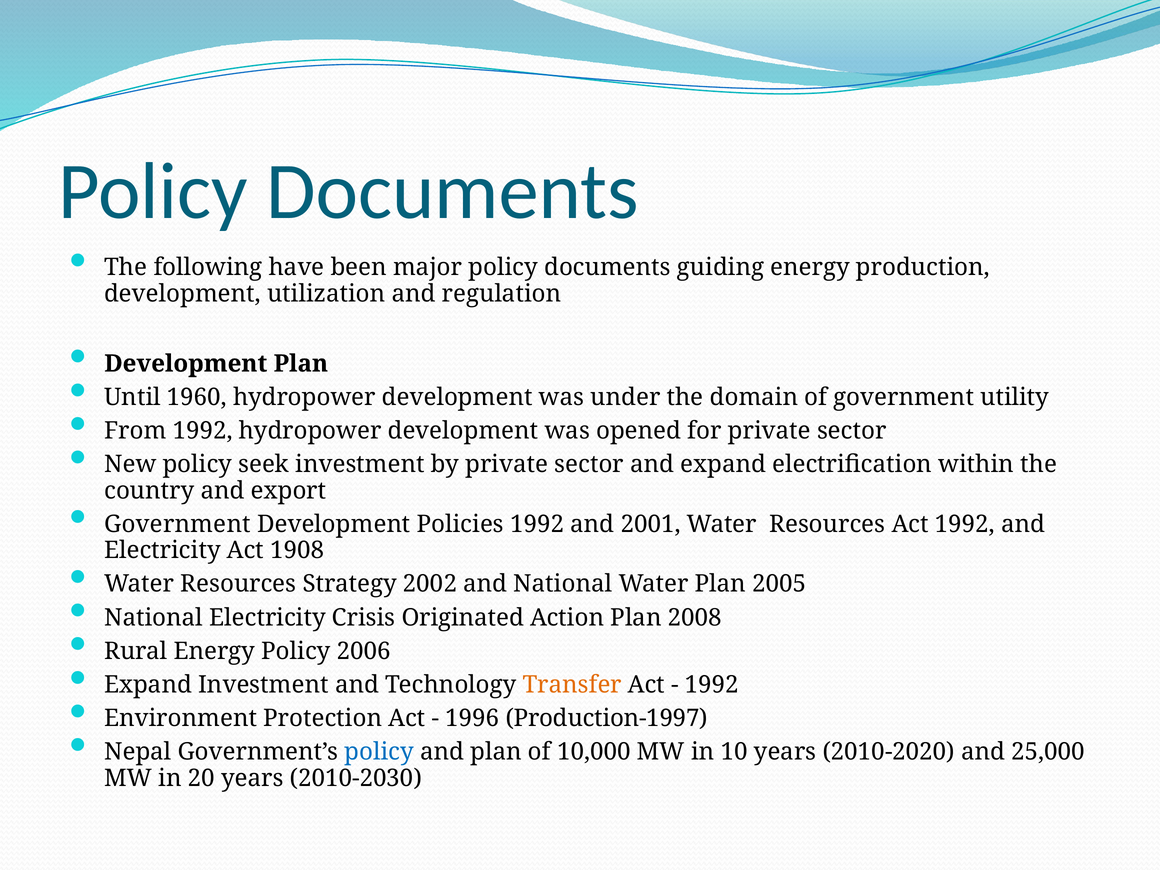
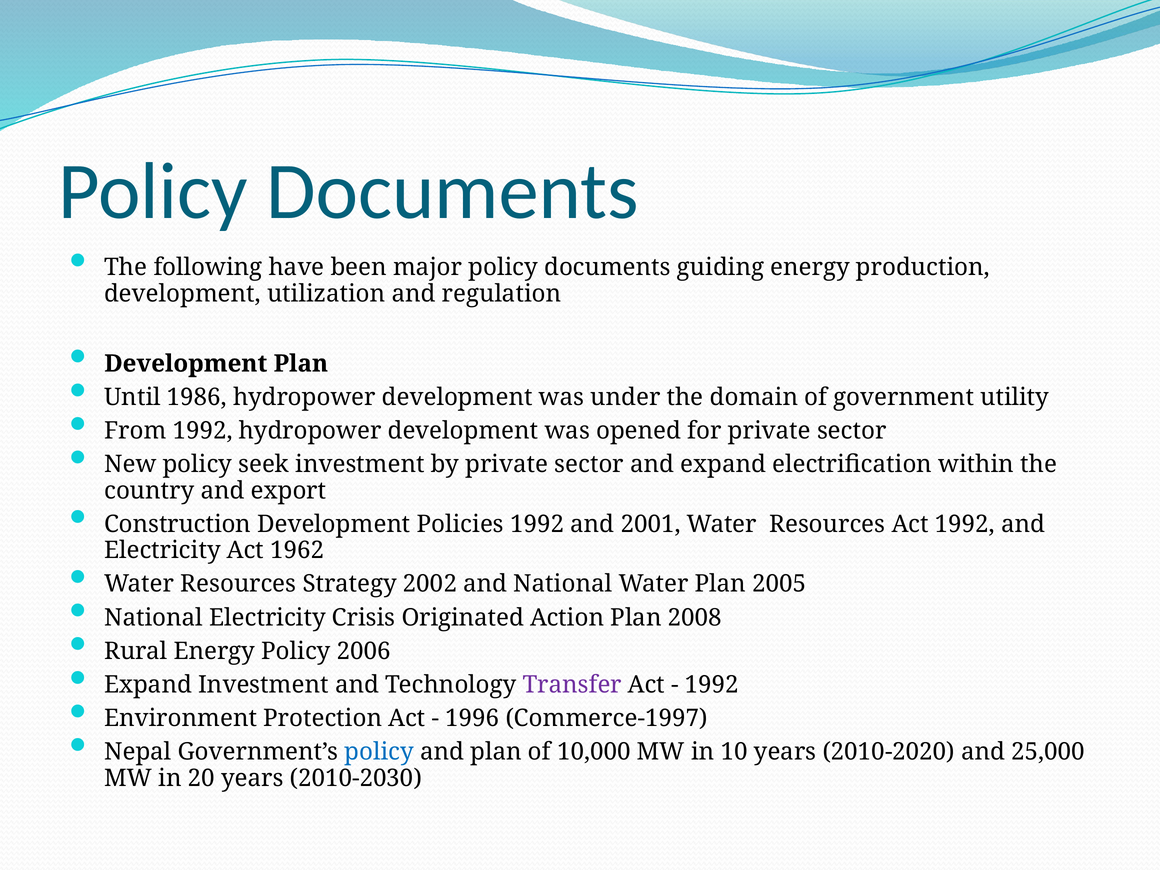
1960: 1960 -> 1986 (197, 397)
Government: Government -> Construction (178, 524)
1908: 1908 -> 1962 (297, 550)
Transfer colour: orange -> purple (572, 685)
Production-1997: Production-1997 -> Commerce-1997 (607, 718)
